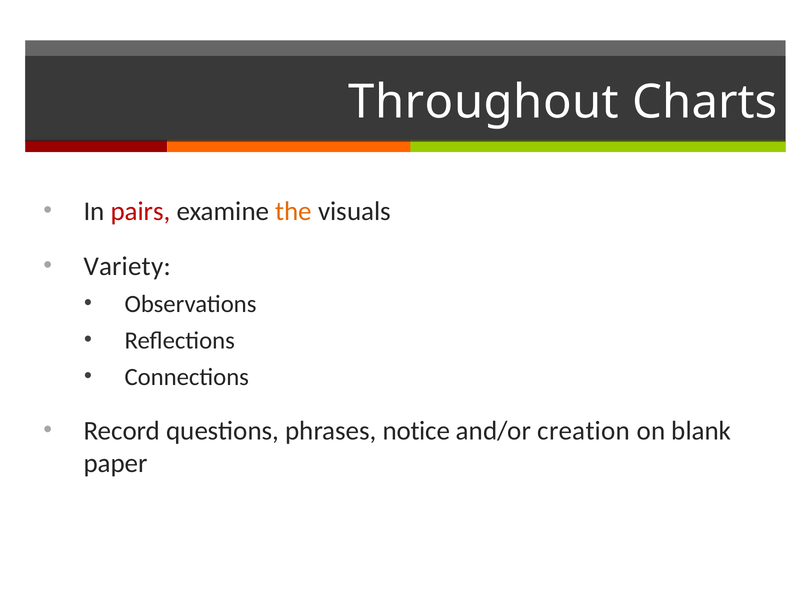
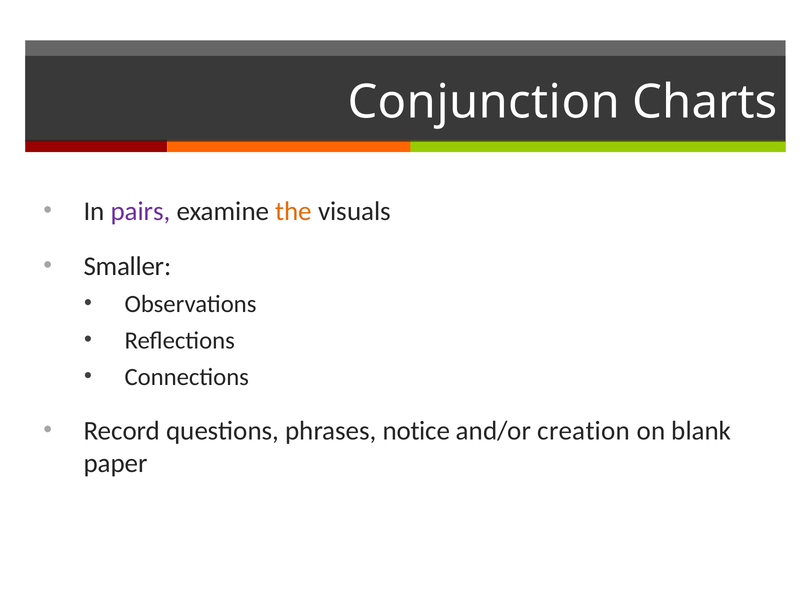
Throughout: Throughout -> Conjunction (484, 102)
pairs colour: red -> purple (141, 211)
Variety: Variety -> Smaller (127, 266)
